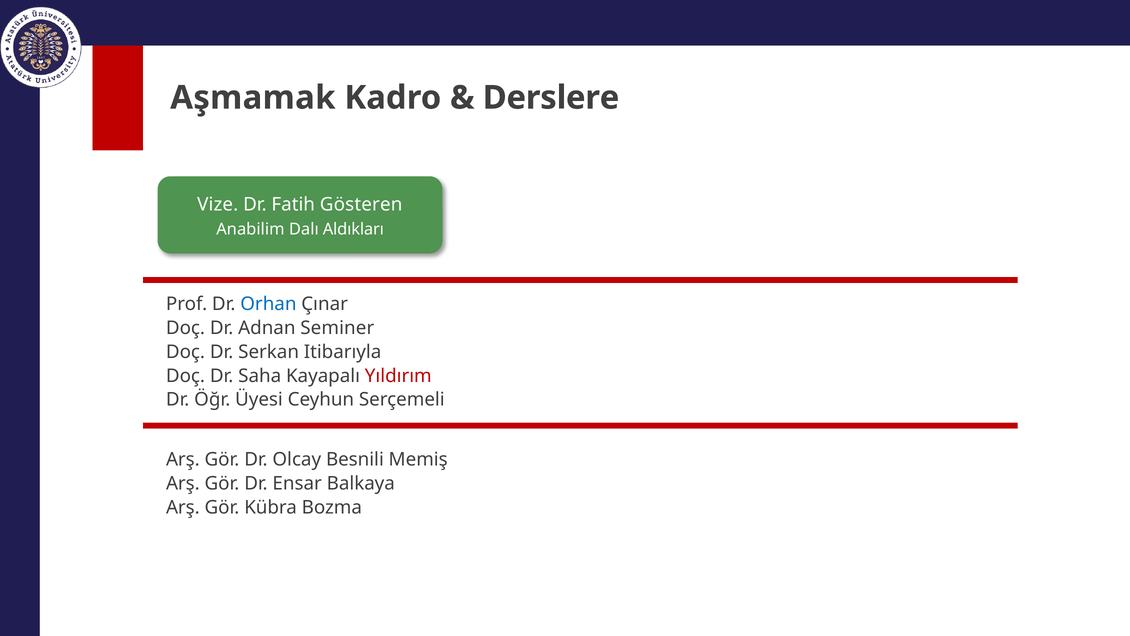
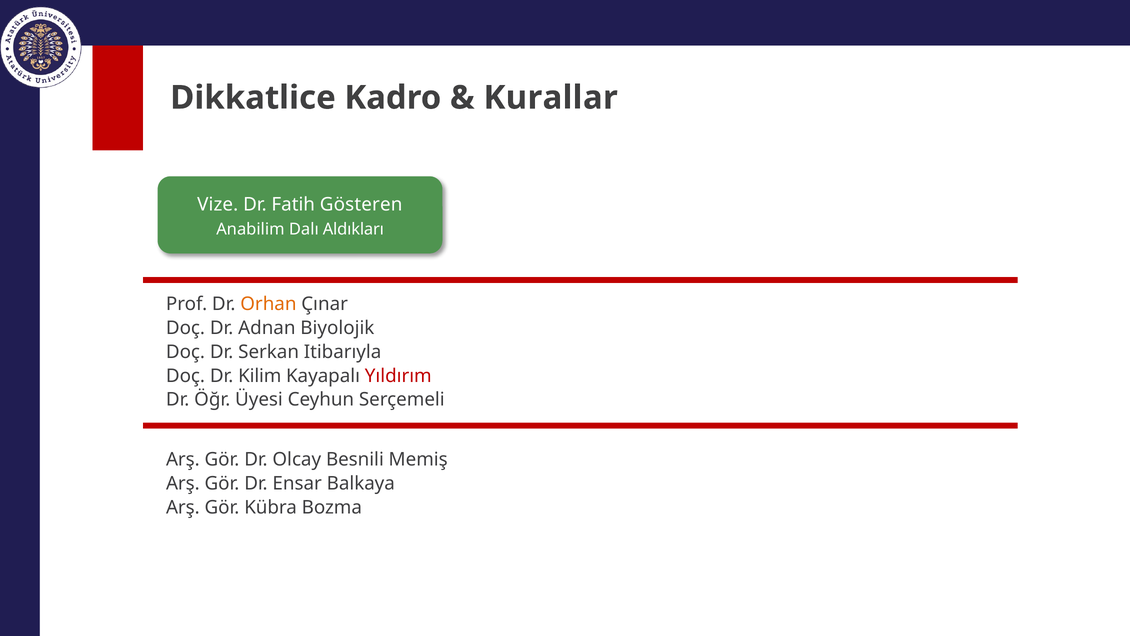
Aşmamak: Aşmamak -> Dikkatlice (253, 98)
Derslere: Derslere -> Kurallar (551, 98)
Orhan colour: blue -> orange (268, 304)
Seminer: Seminer -> Biyolojik (337, 328)
Saha: Saha -> Kilim (260, 376)
